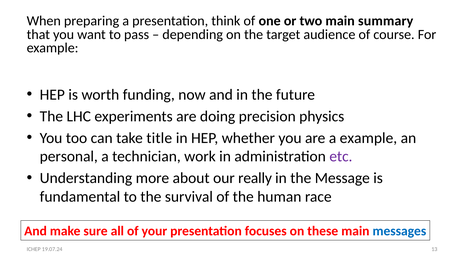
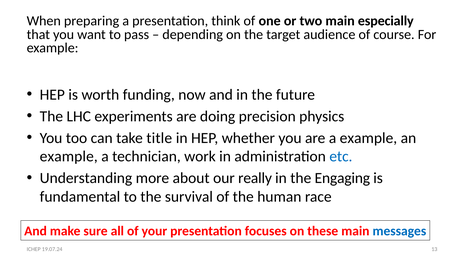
summary: summary -> especially (386, 21)
personal: personal -> example (69, 157)
etc colour: purple -> blue (341, 157)
Message: Message -> Engaging (342, 178)
